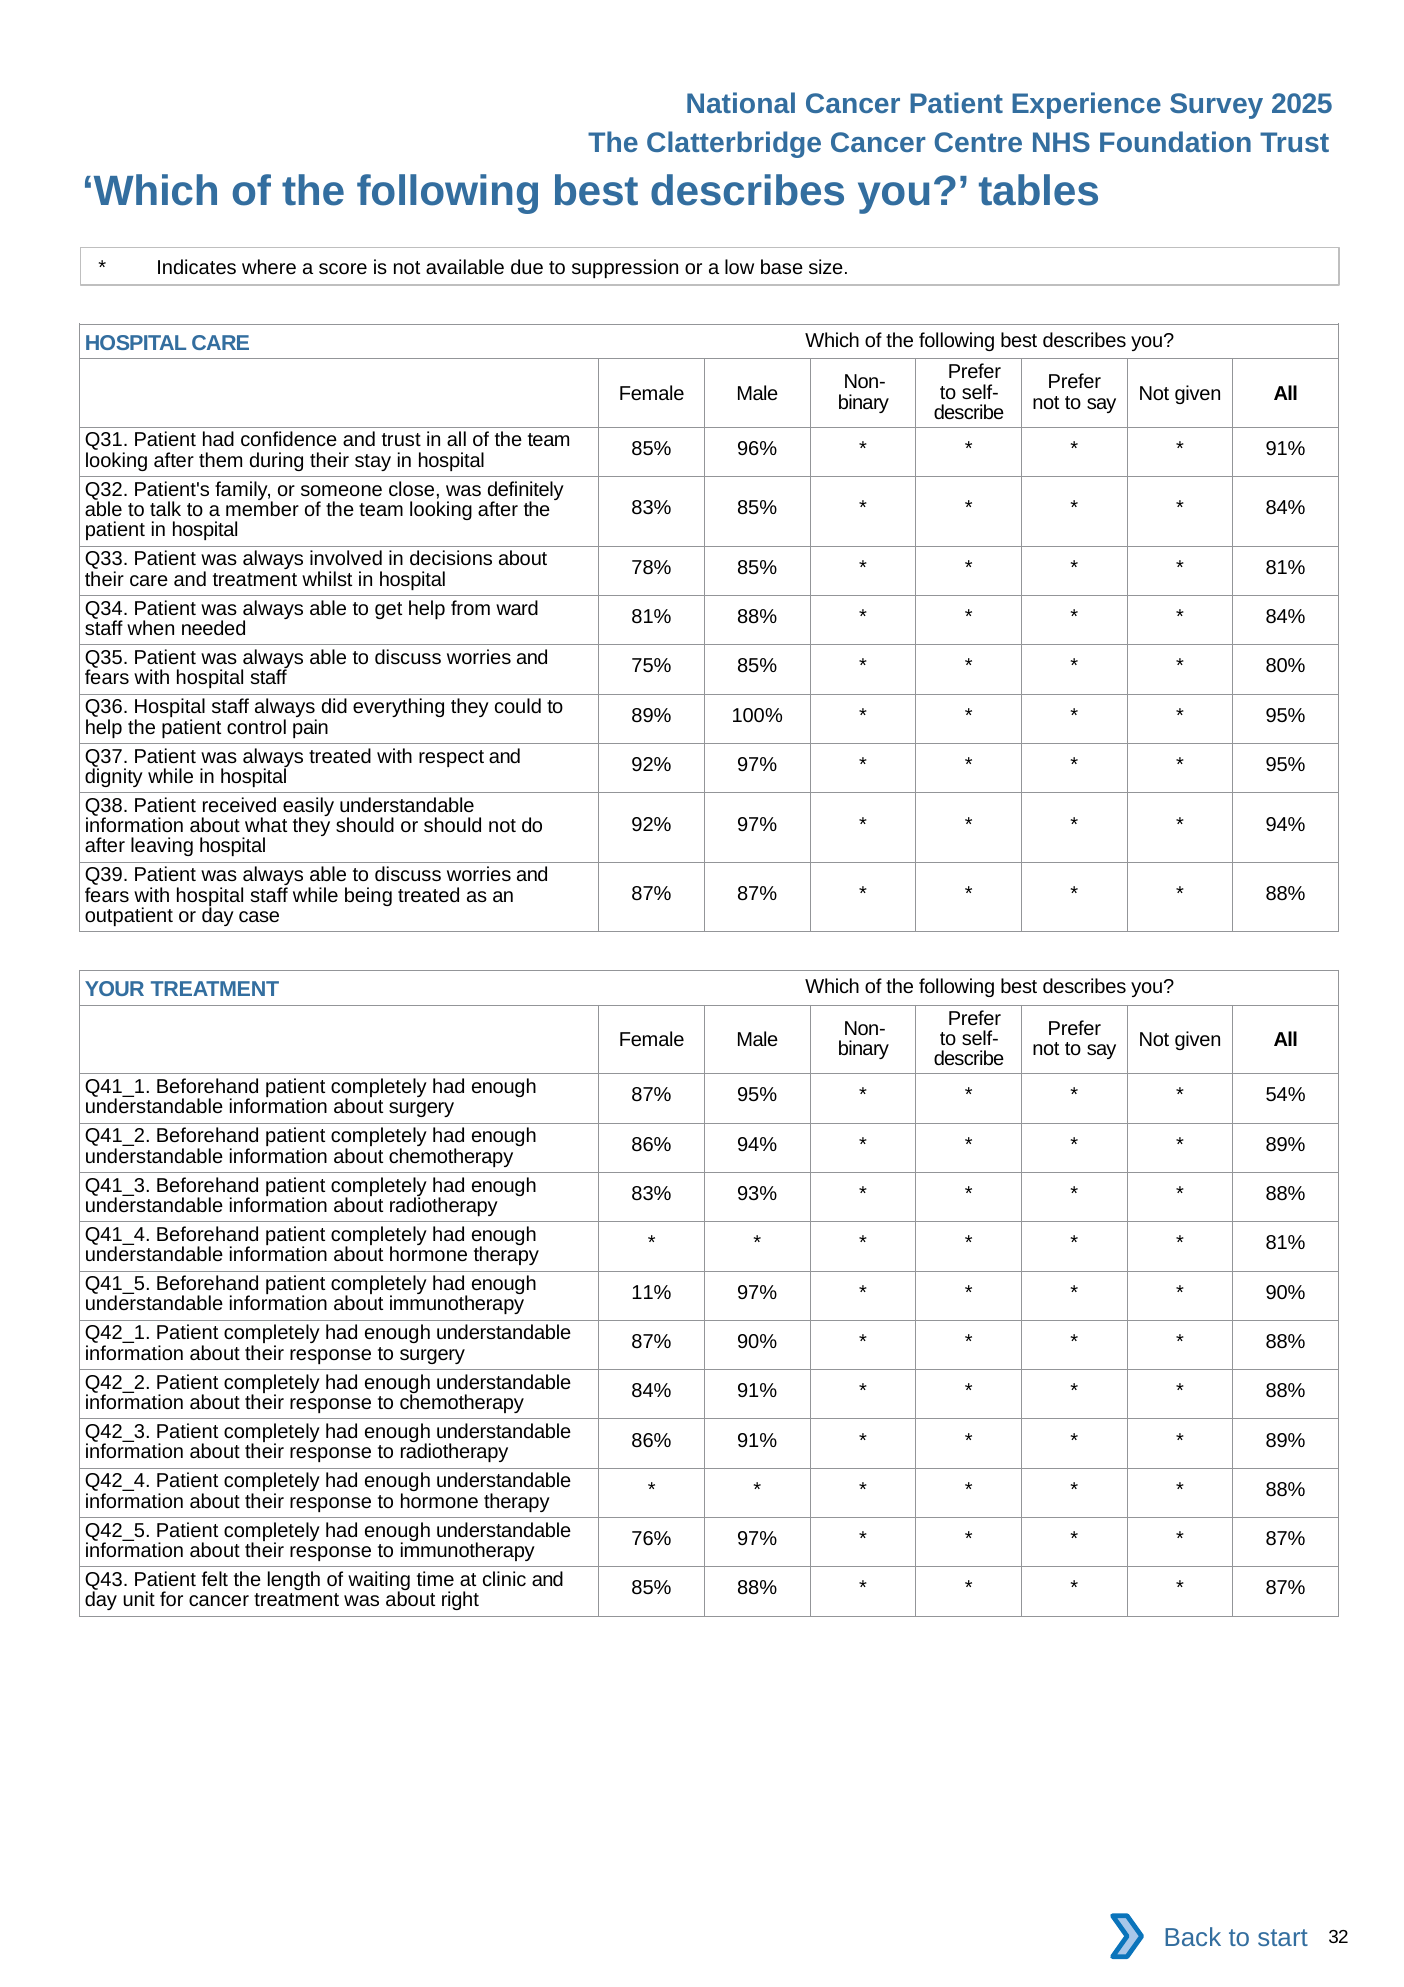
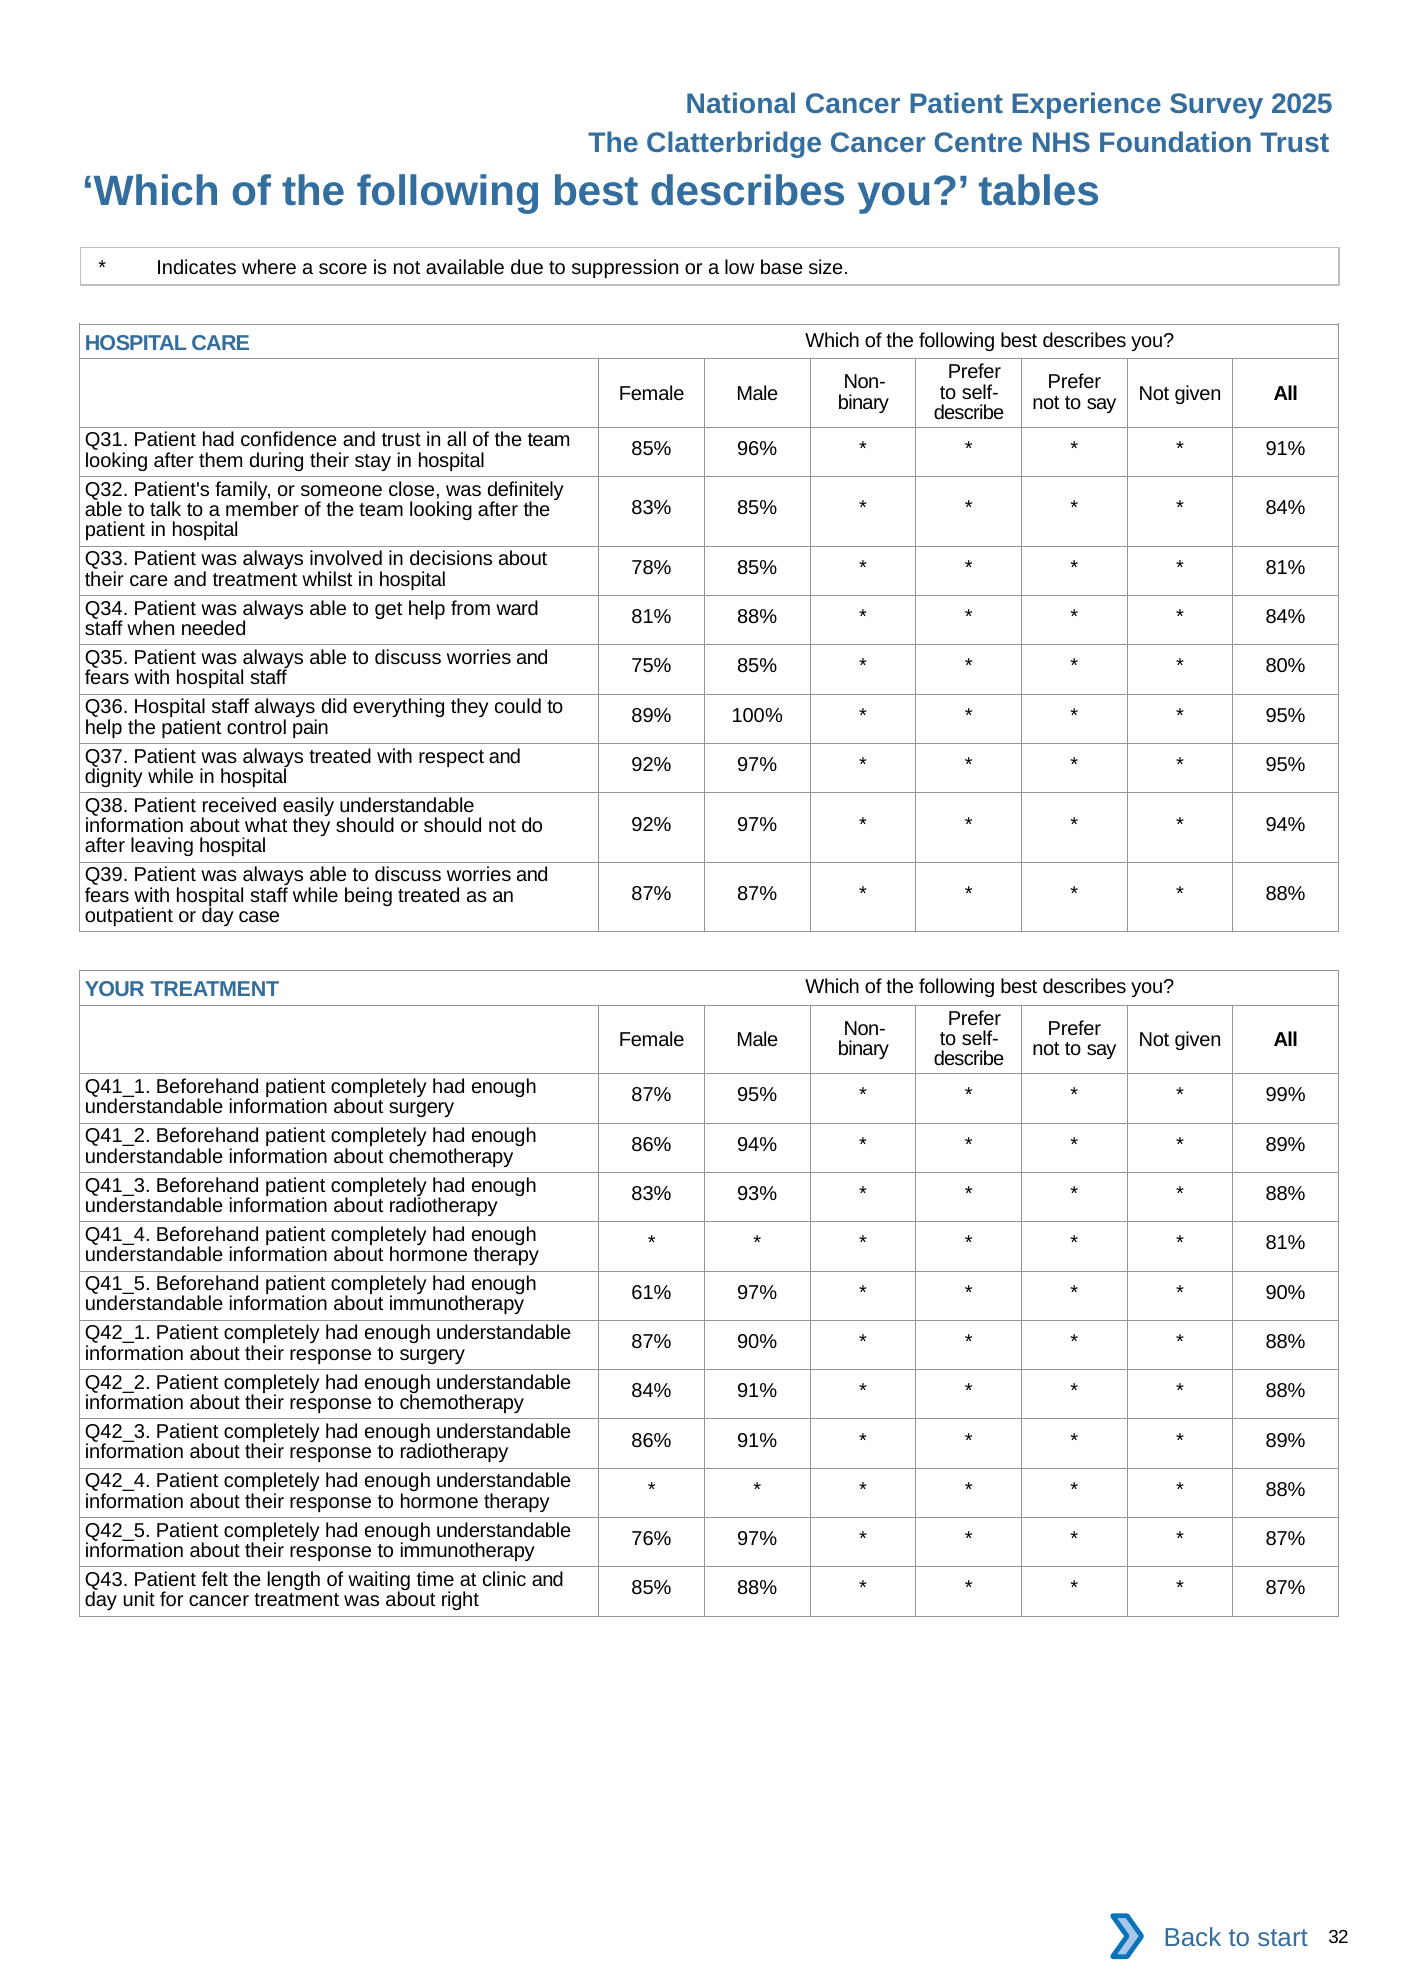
54%: 54% -> 99% (1286, 1095)
11%: 11% -> 61% (651, 1292)
